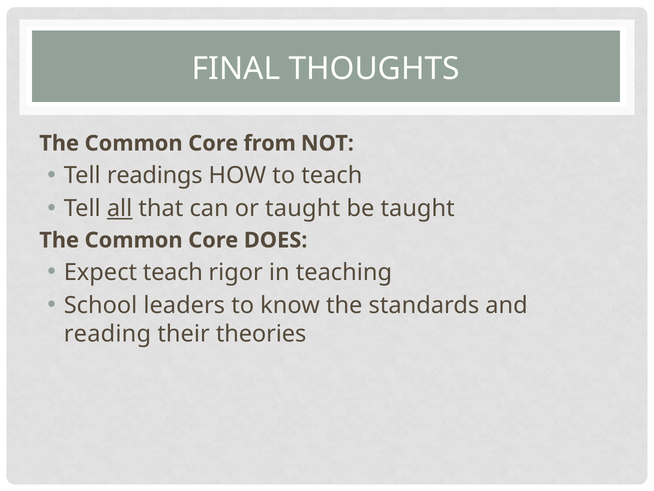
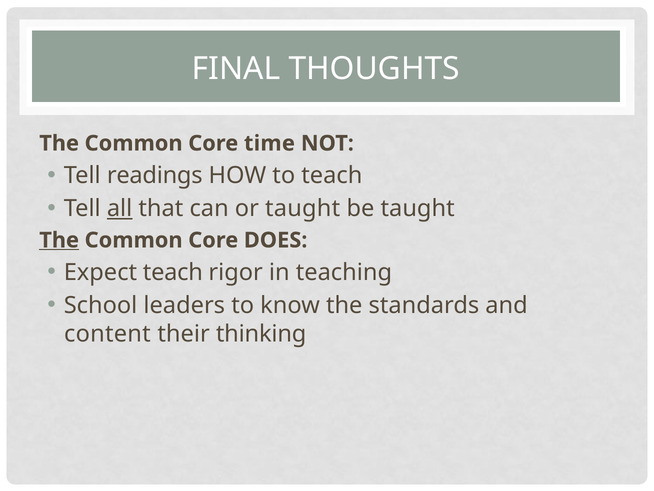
from: from -> time (269, 143)
The underline: none -> present (59, 240)
reading: reading -> content (107, 334)
theories: theories -> thinking (261, 334)
